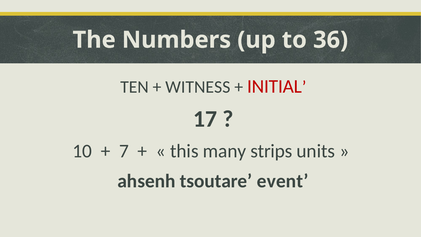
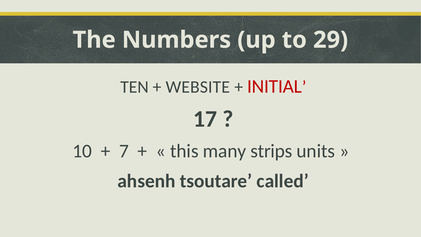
36: 36 -> 29 (331, 40)
WITNESS: WITNESS -> WEBSITE (198, 87)
event: event -> called (283, 181)
